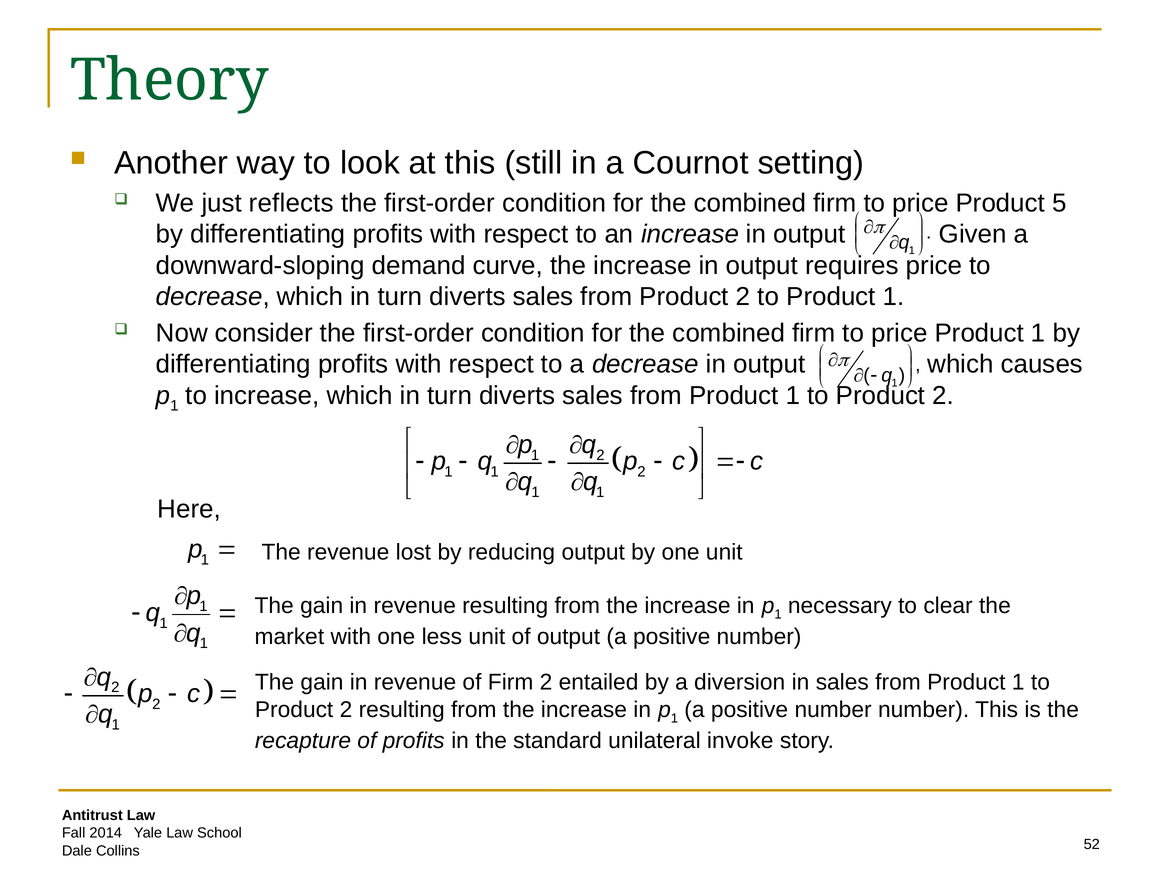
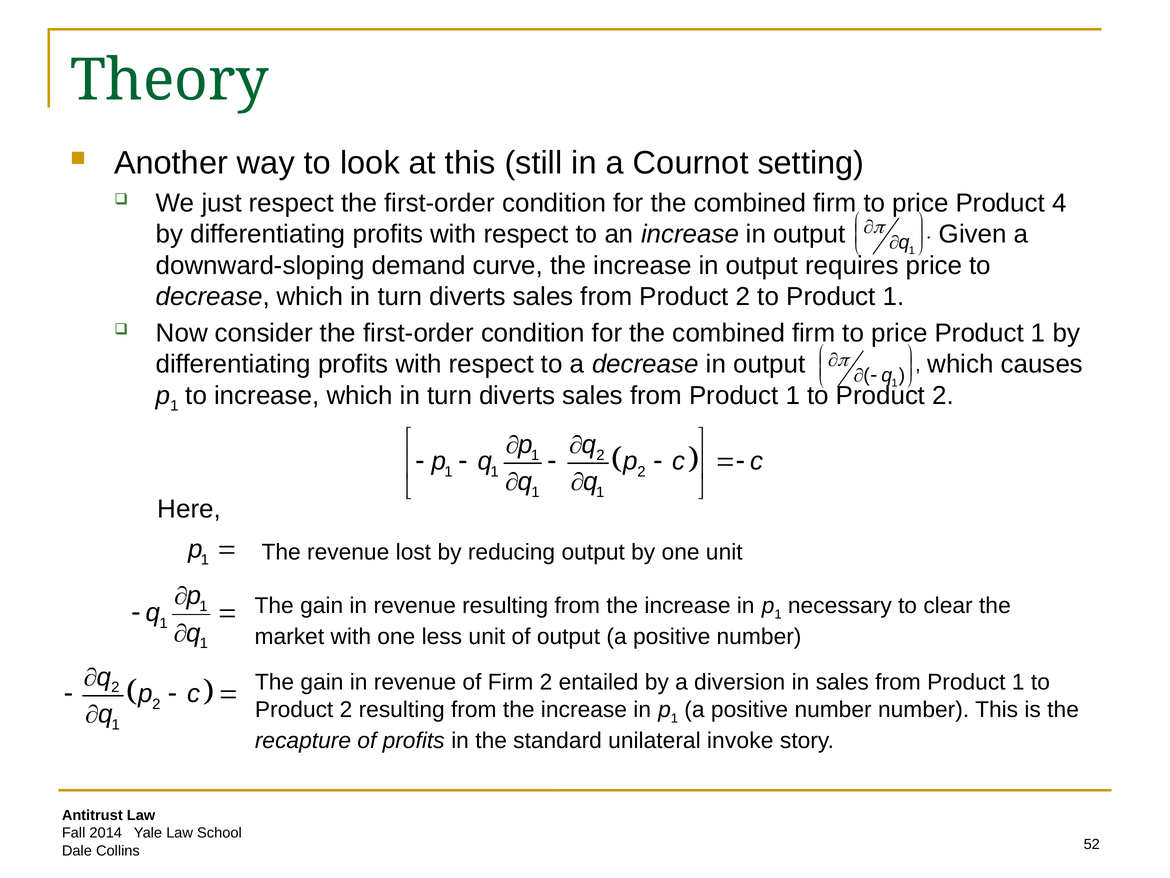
just reflects: reflects -> respect (291, 203)
5: 5 -> 4 (1059, 203)
